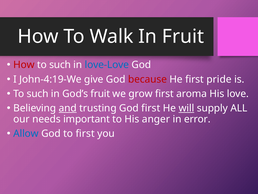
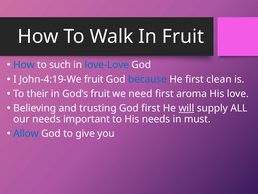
How colour: red -> blue (24, 65)
John-4:19-We give: give -> fruit (94, 79)
because colour: red -> blue (147, 79)
pride: pride -> clean (219, 79)
such: such -> their (38, 94)
grow: grow -> need (140, 94)
and underline: present -> none (68, 108)
His anger: anger -> needs (156, 119)
error: error -> must (197, 119)
to first: first -> give (85, 133)
